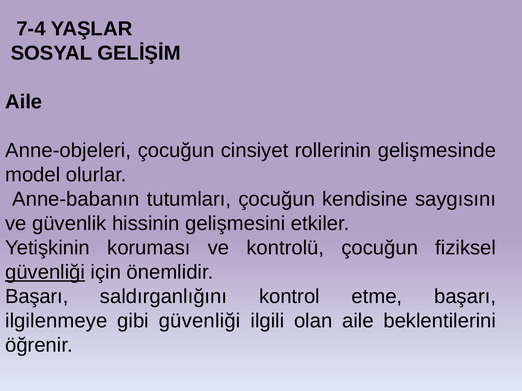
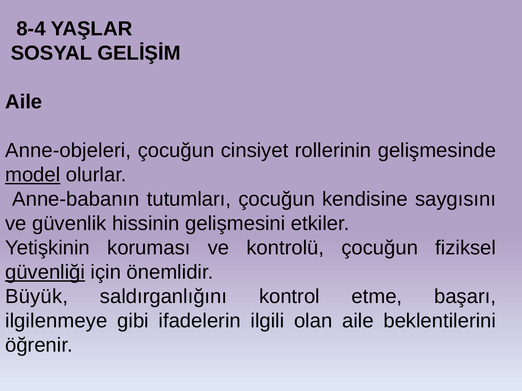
7-4: 7-4 -> 8-4 (31, 29)
model underline: none -> present (33, 175)
Başarı: Başarı -> Büyük (37, 297)
gibi güvenliği: güvenliği -> ifadelerin (200, 321)
